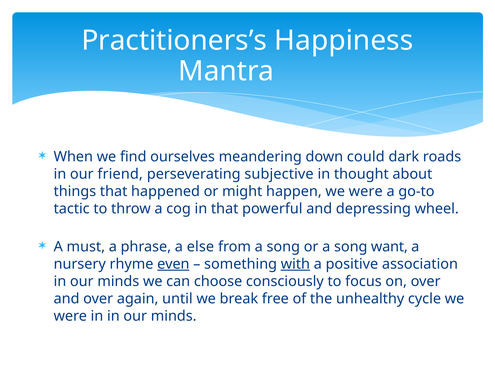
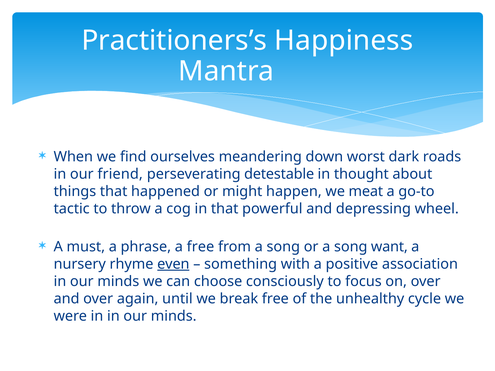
could: could -> worst (366, 157)
subjective: subjective -> detestable (279, 174)
happen we were: were -> meat (366, 192)
a else: else -> free (200, 247)
with underline: present -> none (295, 264)
